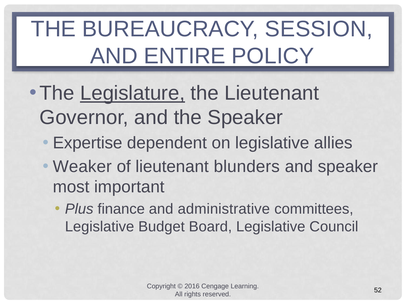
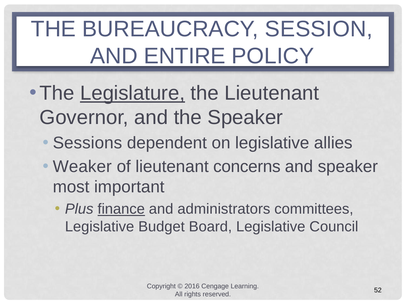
Expertise: Expertise -> Sessions (87, 143)
blunders: blunders -> concerns (247, 167)
finance underline: none -> present (121, 209)
administrative: administrative -> administrators (224, 209)
